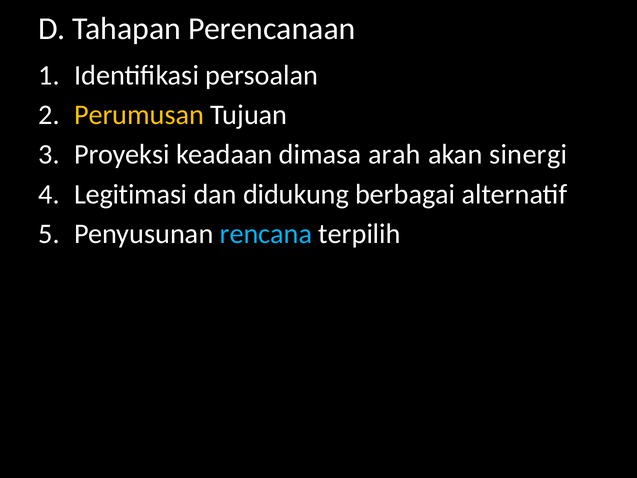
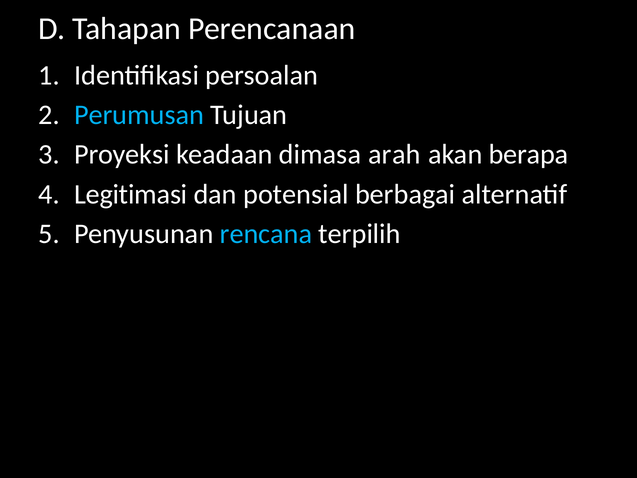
Perumusan colour: yellow -> light blue (139, 115)
sinergi: sinergi -> berapa (528, 155)
didukung: didukung -> potensial (296, 194)
